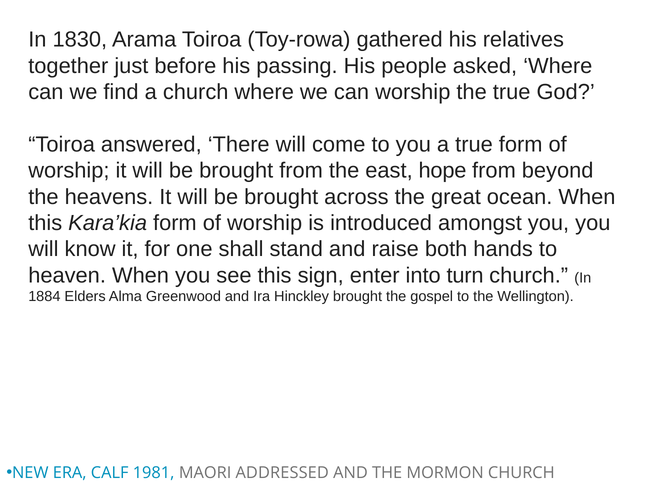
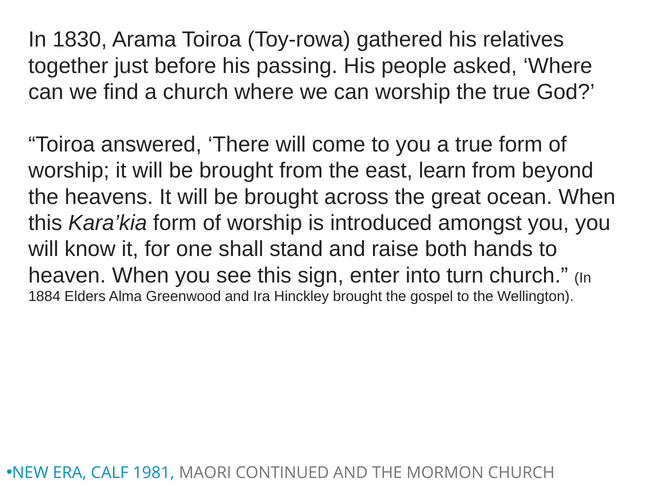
hope: hope -> learn (442, 171)
ADDRESSED: ADDRESSED -> CONTINUED (282, 473)
